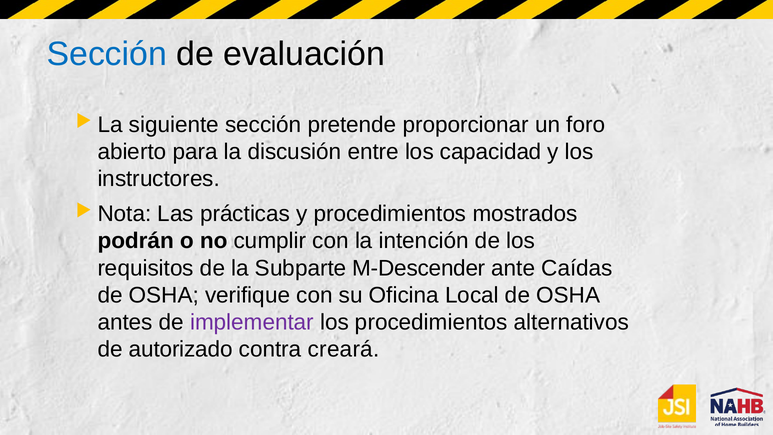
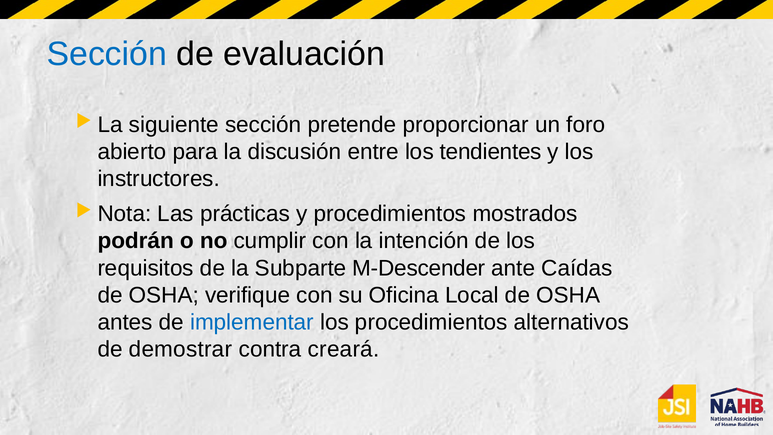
capacidad: capacidad -> tendientes (491, 152)
implementar colour: purple -> blue (252, 322)
autorizado: autorizado -> demostrar (181, 349)
